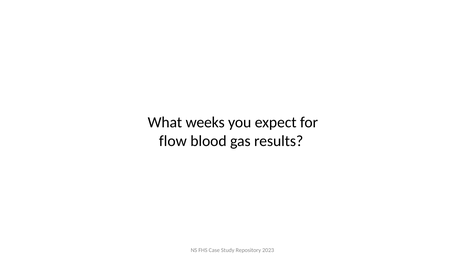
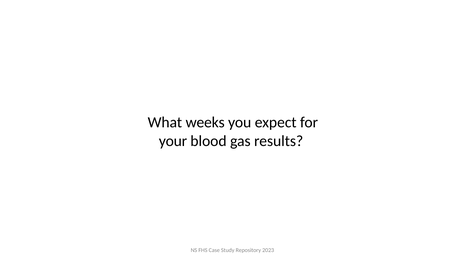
flow: flow -> your (173, 141)
